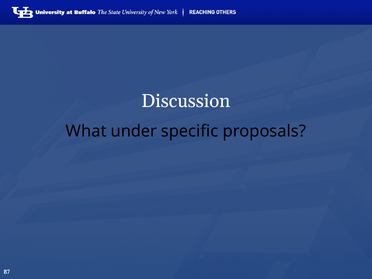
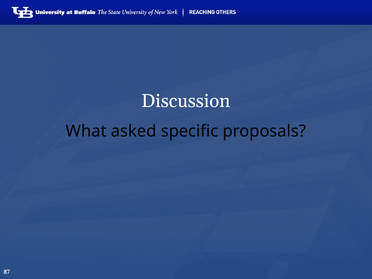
under: under -> asked (134, 131)
